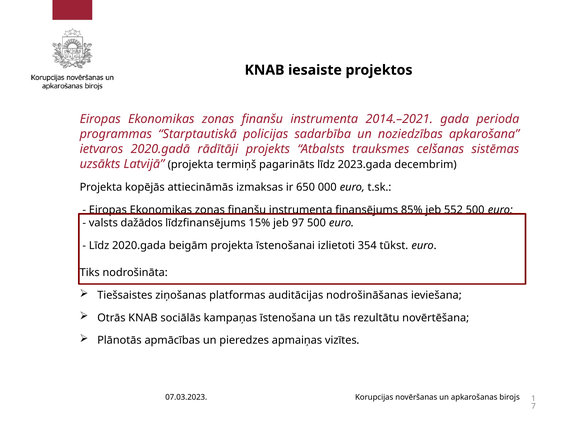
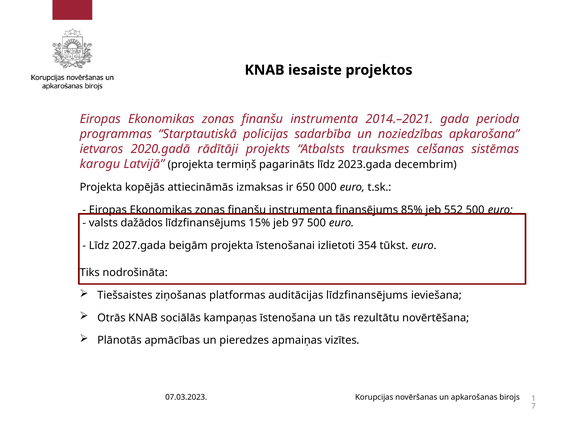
uzsākts: uzsākts -> karogu (100, 164)
2020.gada: 2020.gada -> 2027.gada (139, 246)
auditācijas nodrošināšanas: nodrošināšanas -> līdzfinansējums (367, 295)
